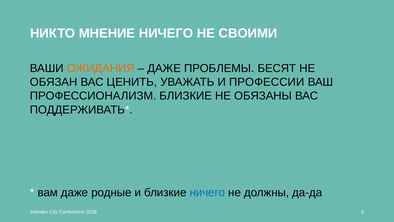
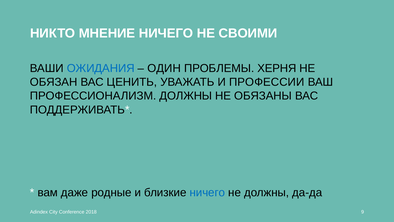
ОЖИДАНИЯ colour: orange -> blue (101, 68)
ДАЖЕ: ДАЖЕ -> ОДИН (164, 68)
БЕСЯТ: БЕСЯТ -> ХЕРНЯ (277, 68)
ПРОФЕССИОНАЛИЗМ БЛИЗКИЕ: БЛИЗКИЕ -> ДОЛЖНЫ (186, 96)
